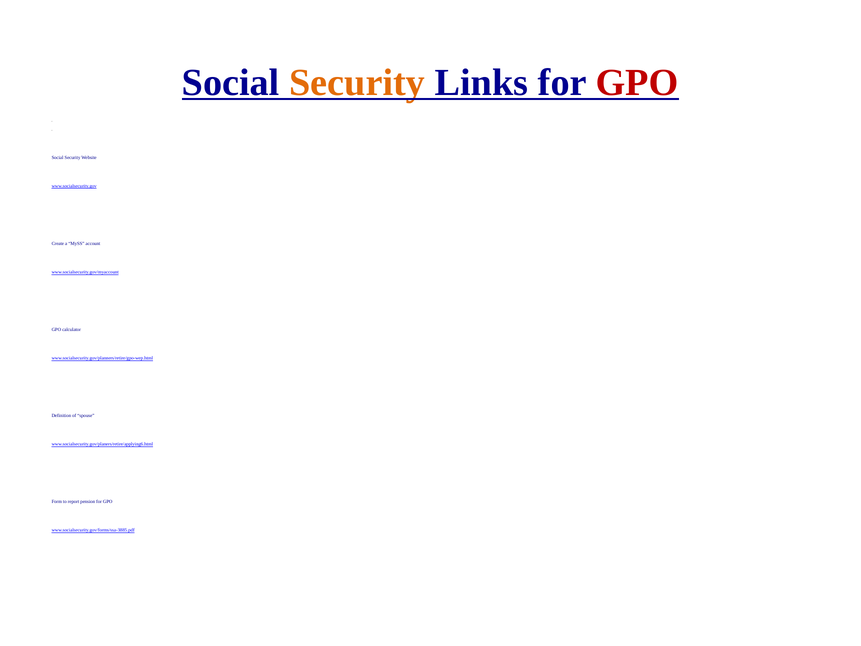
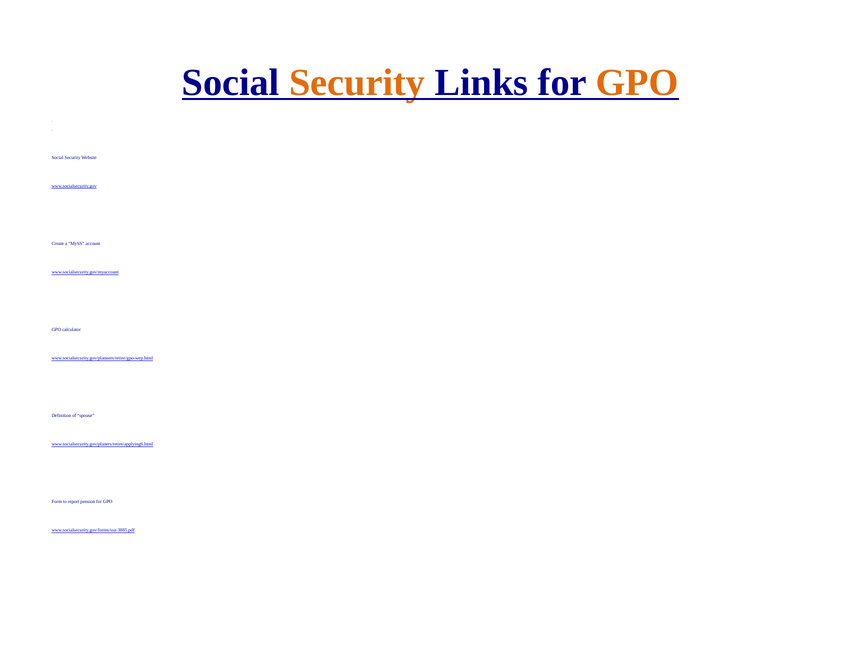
GPO colour: red -> orange (637, 82)
